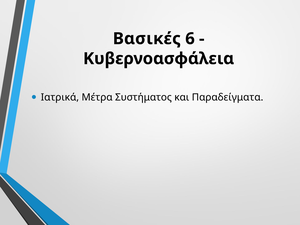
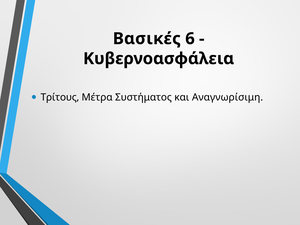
Ιατρικά: Ιατρικά -> Τρίτους (60, 97)
Παραδείγματα: Παραδείγματα -> Αναγνωρίσιμη (228, 97)
